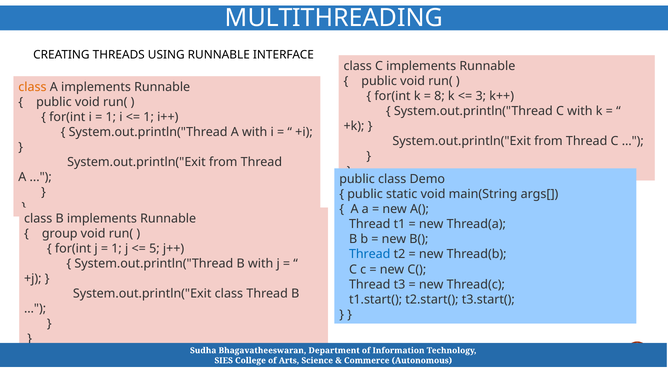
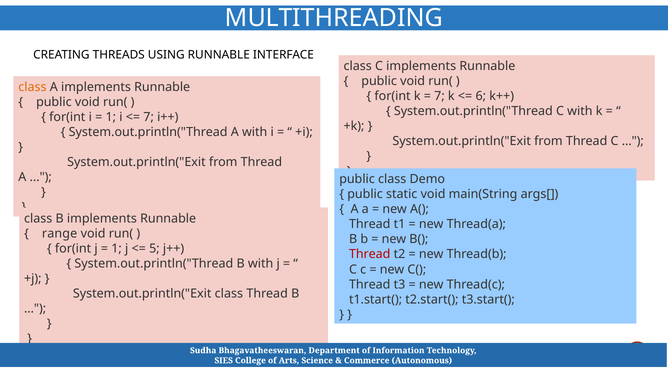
8: 8 -> 7 (439, 96)
3: 3 -> 6 (481, 96)
1: 1 -> 7 (149, 117)
group: group -> range (60, 233)
Thread colour: blue -> red (370, 254)
